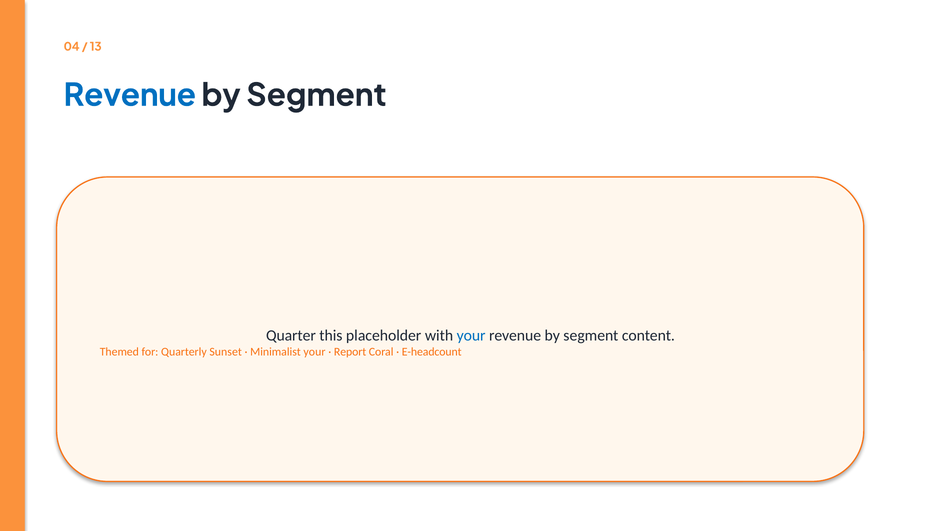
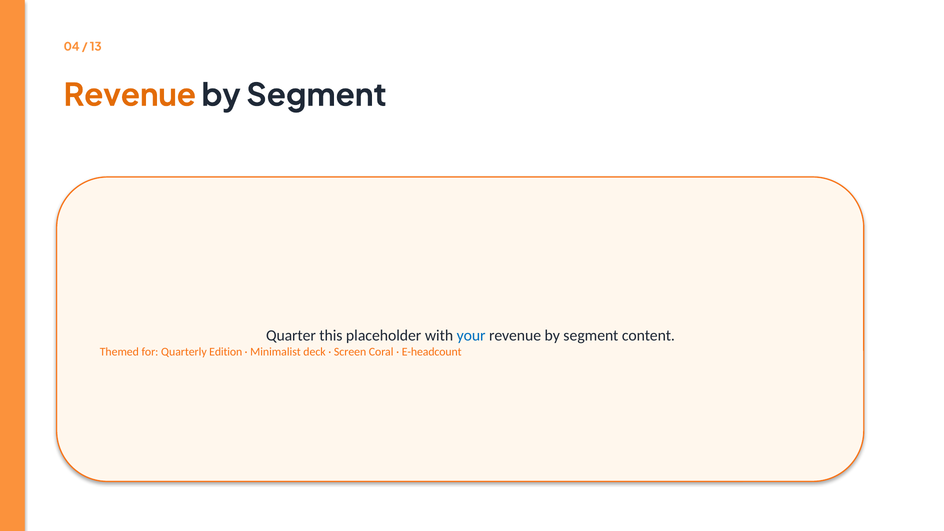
Revenue colour: blue -> orange (130, 95)
Sunset: Sunset -> Edition (226, 352)
Minimalist your: your -> deck (315, 352)
Report: Report -> Screen (350, 352)
